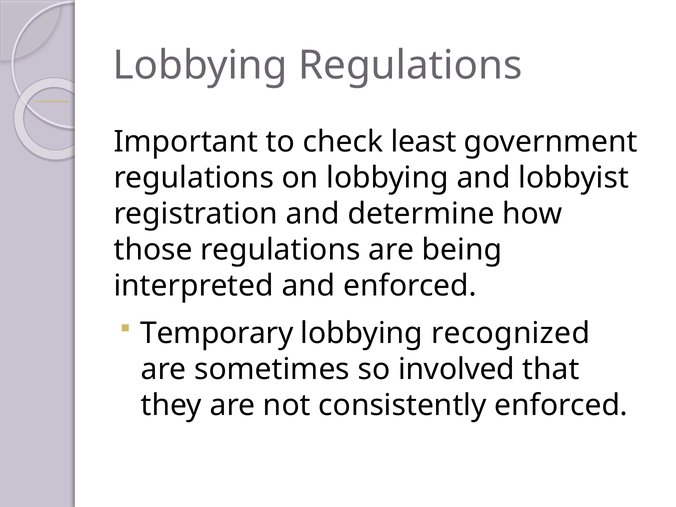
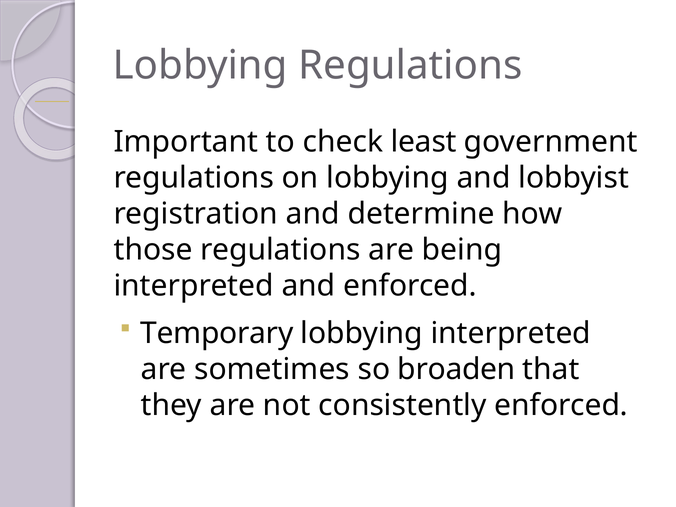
lobbying recognized: recognized -> interpreted (511, 333)
involved: involved -> broaden (457, 369)
